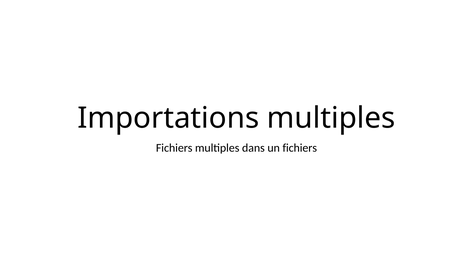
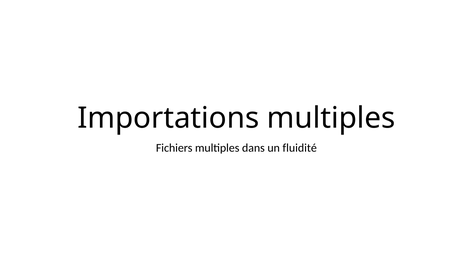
un fichiers: fichiers -> fluidité (300, 148)
